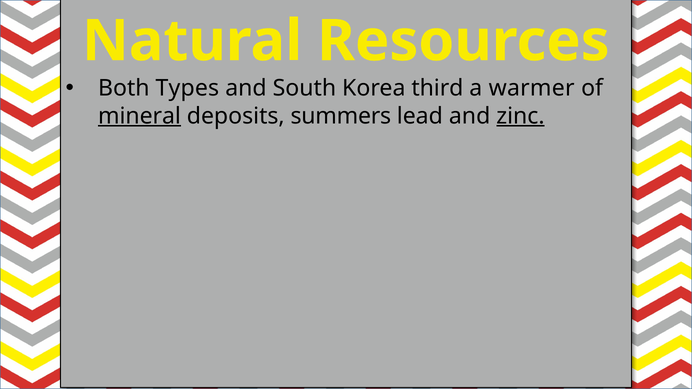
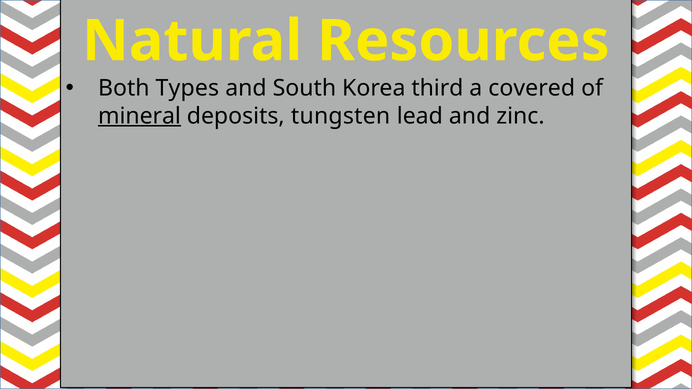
warmer: warmer -> covered (532, 88)
summers: summers -> tungsten (341, 116)
zinc underline: present -> none (520, 116)
